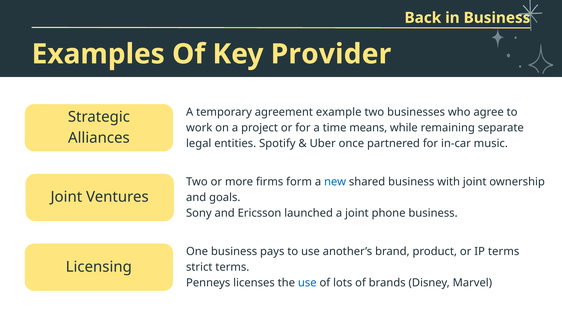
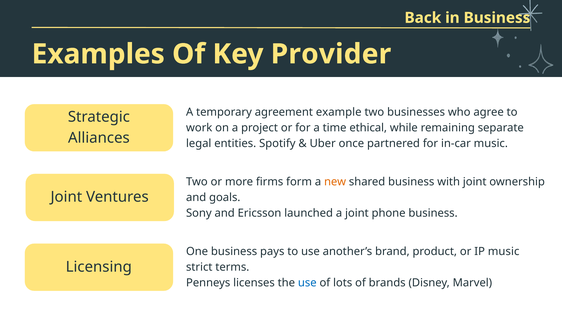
means: means -> ethical (368, 128)
new colour: blue -> orange (335, 182)
IP terms: terms -> music (504, 252)
